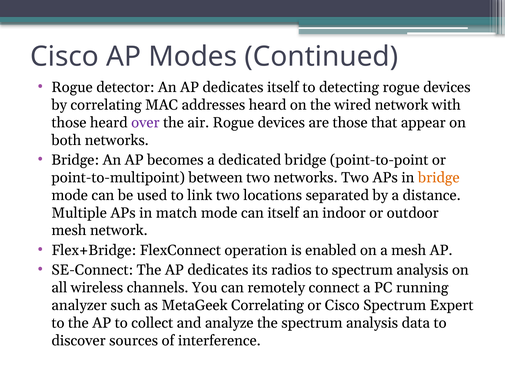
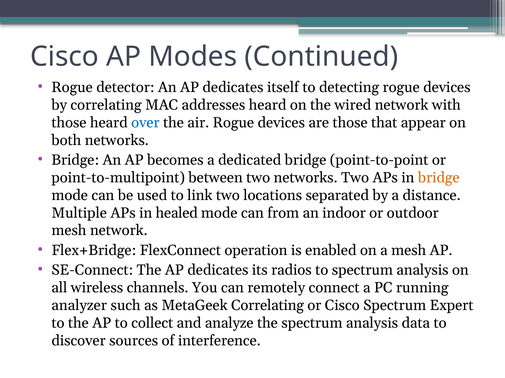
over colour: purple -> blue (145, 123)
match: match -> healed (177, 213)
can itself: itself -> from (283, 213)
